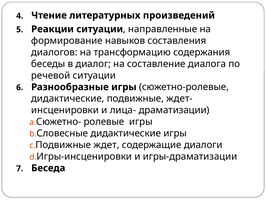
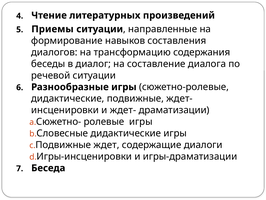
Реакции: Реакции -> Приемы (52, 29)
и лица-: лица- -> ждет- (123, 110)
